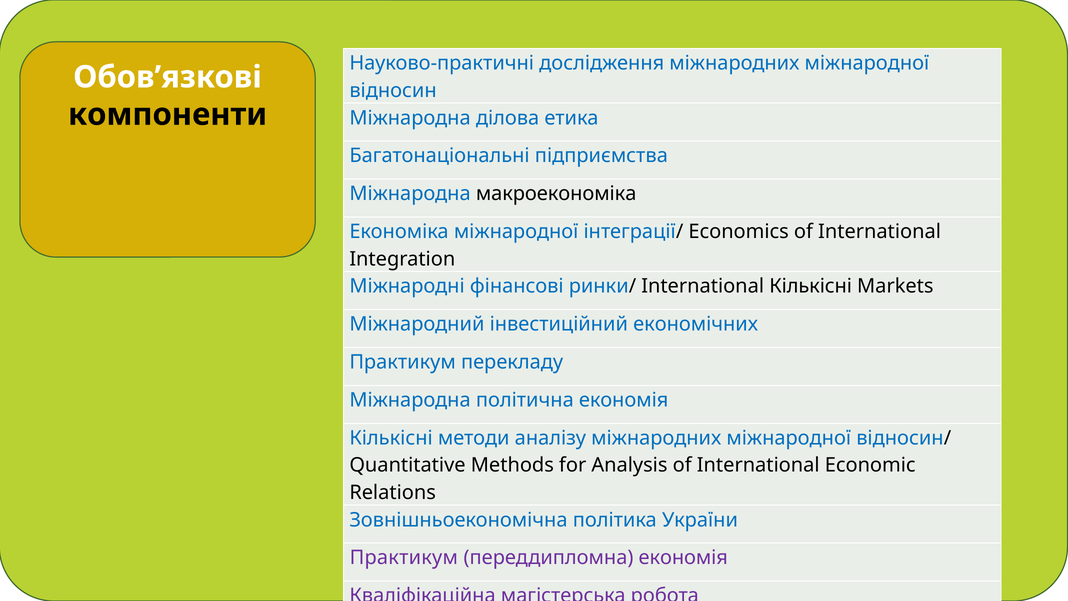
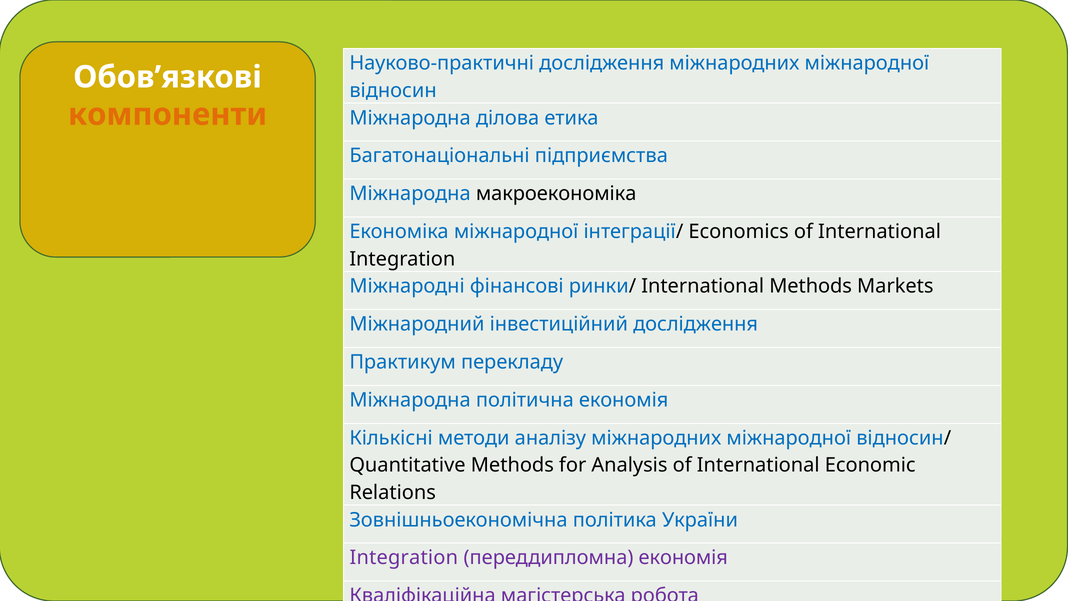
компоненти colour: black -> orange (168, 115)
Кількісні: Кількісні -> Methods (811, 286)
інвестиційний економічних: економічних -> дослідження (696, 324)
Практикум: Практикум -> Integration (404, 558)
